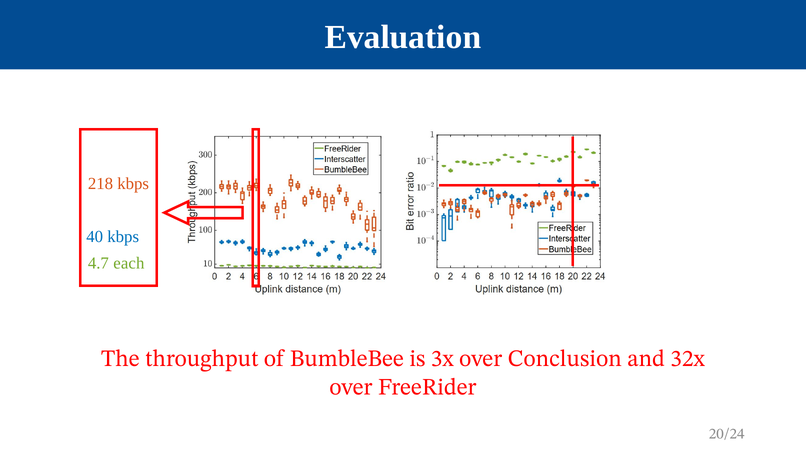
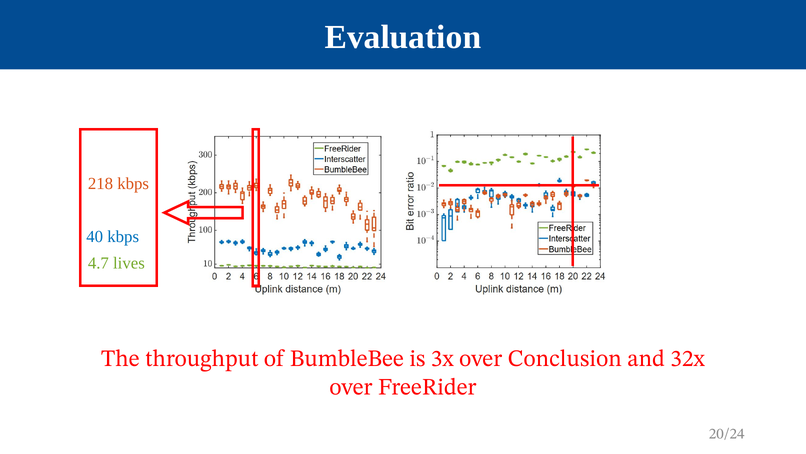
each: each -> lives (129, 263)
